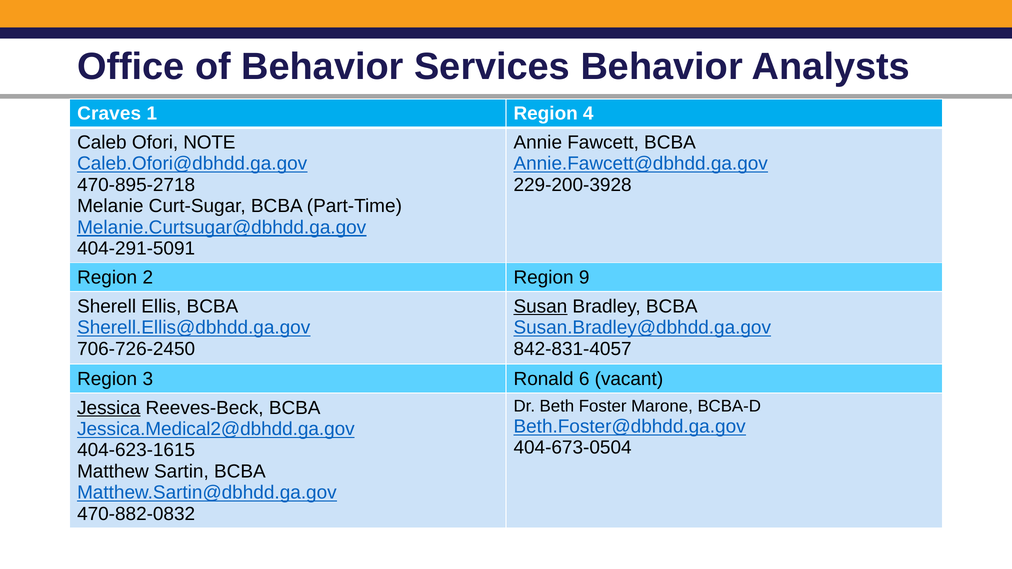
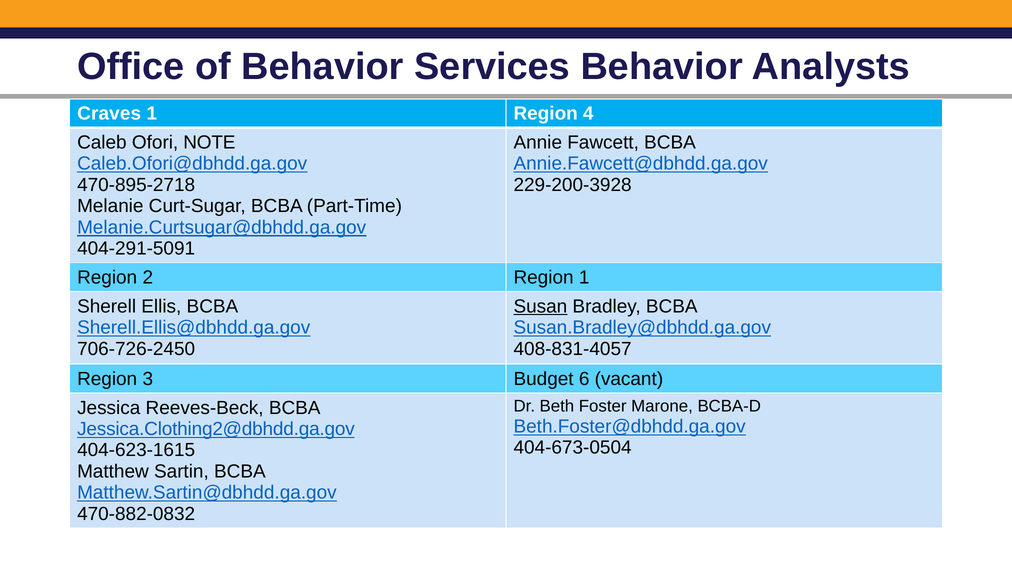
Region 9: 9 -> 1 (584, 278)
842-831-4057: 842-831-4057 -> 408-831-4057 (573, 349)
Ronald: Ronald -> Budget (544, 379)
Jessica underline: present -> none (109, 408)
Jessica.Medical2@dbhdd.ga.gov: Jessica.Medical2@dbhdd.ga.gov -> Jessica.Clothing2@dbhdd.ga.gov (216, 429)
